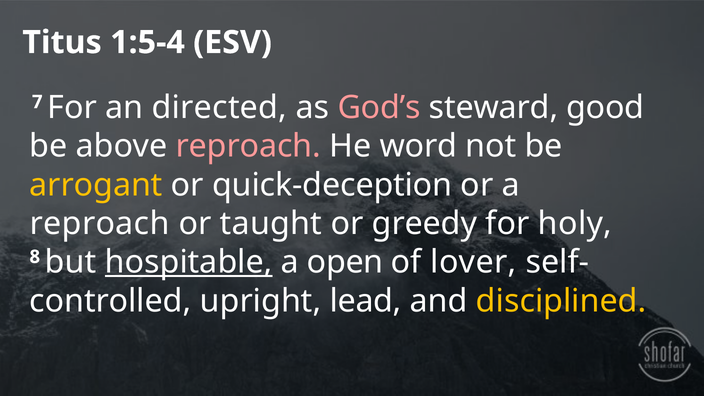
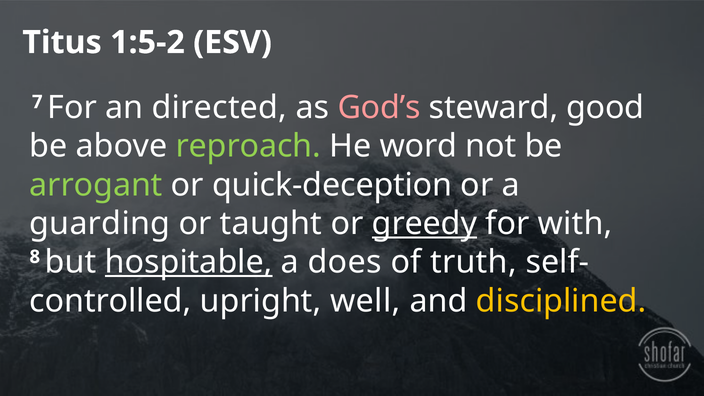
1:5-4: 1:5-4 -> 1:5-2 (147, 42)
reproach colour: pink -> light green (248, 146)
arrogant colour: yellow -> light green (96, 185)
reproach: reproach -> guarding (100, 224)
greedy underline: none -> present (424, 224)
holy: holy -> with (575, 224)
open: open -> does (345, 262)
lover: lover -> truth (473, 262)
lead: lead -> well (365, 301)
